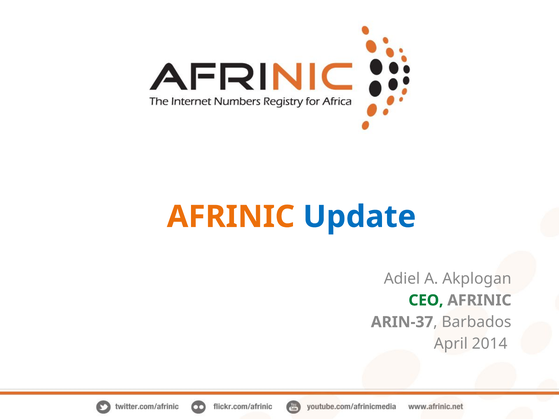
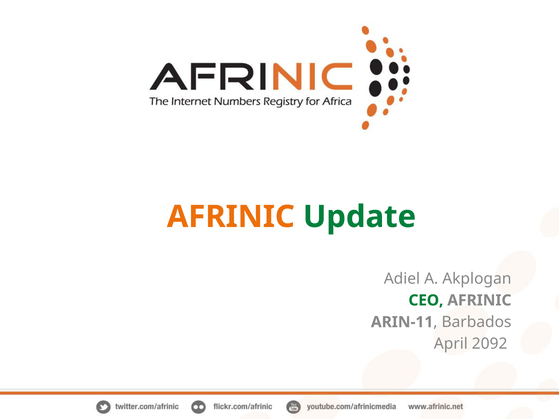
Update colour: blue -> green (359, 217)
ARIN-37: ARIN-37 -> ARIN-11 (402, 322)
2014: 2014 -> 2092 (490, 344)
